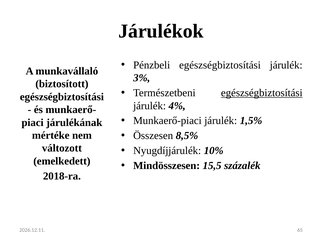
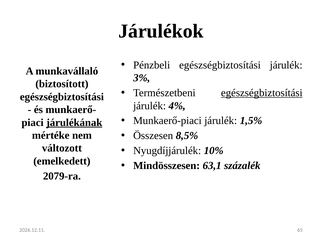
járulékának underline: none -> present (74, 123)
15,5: 15,5 -> 63,1 (212, 166)
2018-ra: 2018-ra -> 2079-ra (62, 176)
